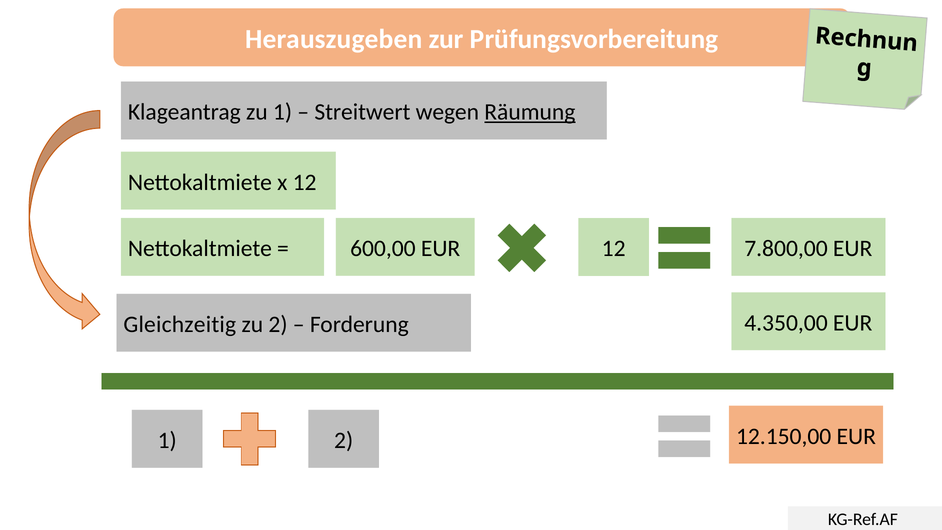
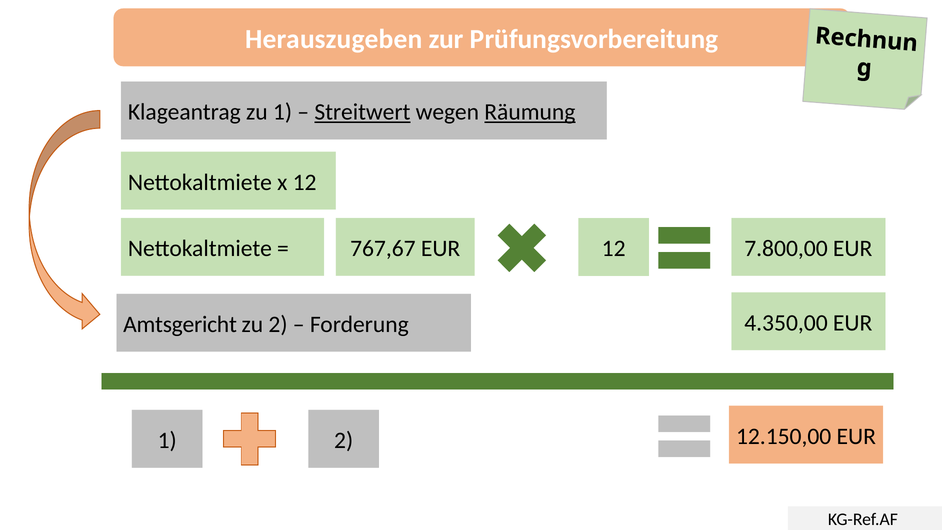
Streitwert underline: none -> present (362, 112)
600,00: 600,00 -> 767,67 (383, 248)
Gleichzeitig: Gleichzeitig -> Amtsgericht (180, 324)
